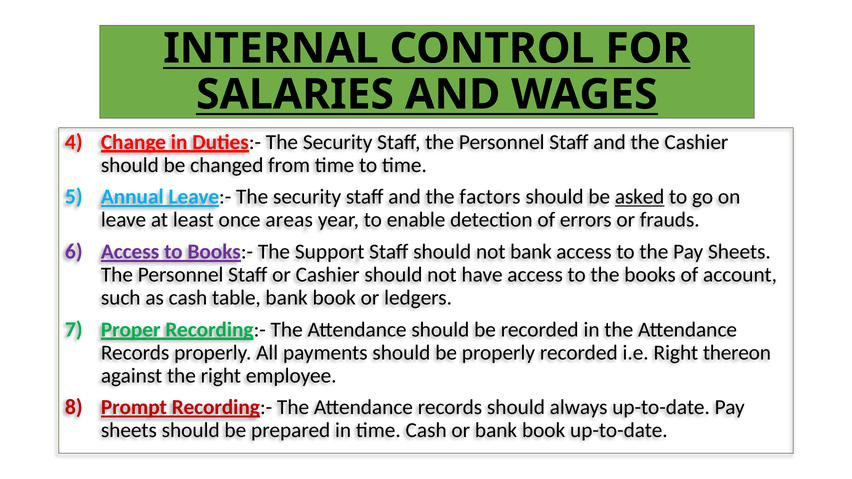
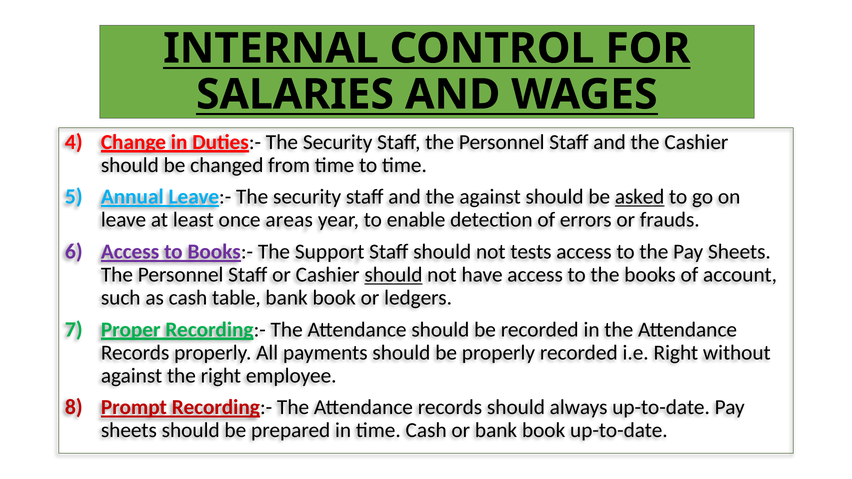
the factors: factors -> against (490, 197)
not bank: bank -> tests (531, 252)
should underline: none -> present (393, 275)
thereon: thereon -> without (737, 353)
